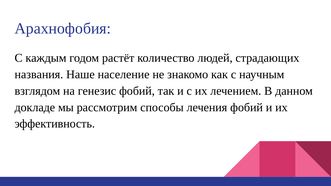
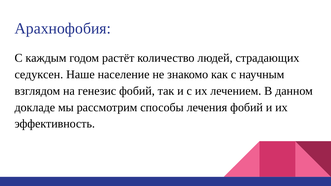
названия: названия -> седуксен (39, 74)
